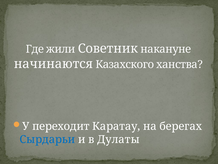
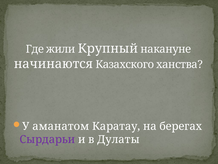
Советник: Советник -> Крупный (108, 48)
переходит: переходит -> аманатом (61, 126)
Сырдарьи colour: blue -> purple (47, 139)
